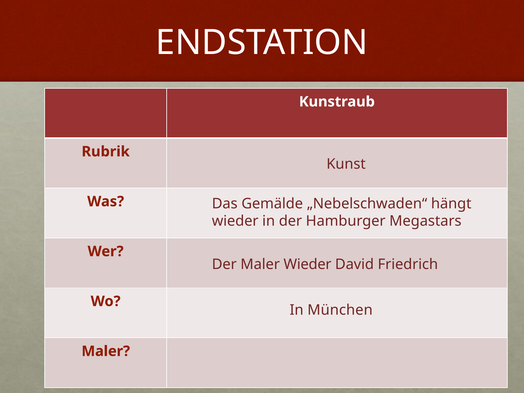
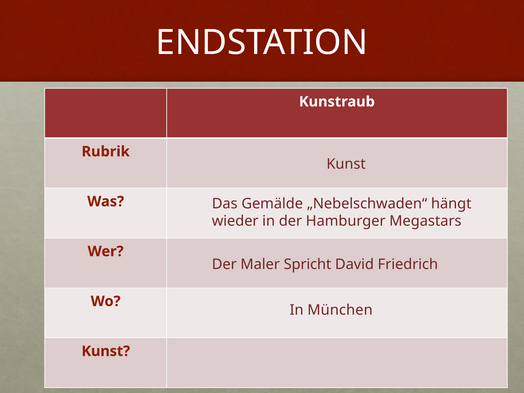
Maler Wieder: Wieder -> Spricht (307, 264)
Maler: Maler -> Kunst (106, 351)
